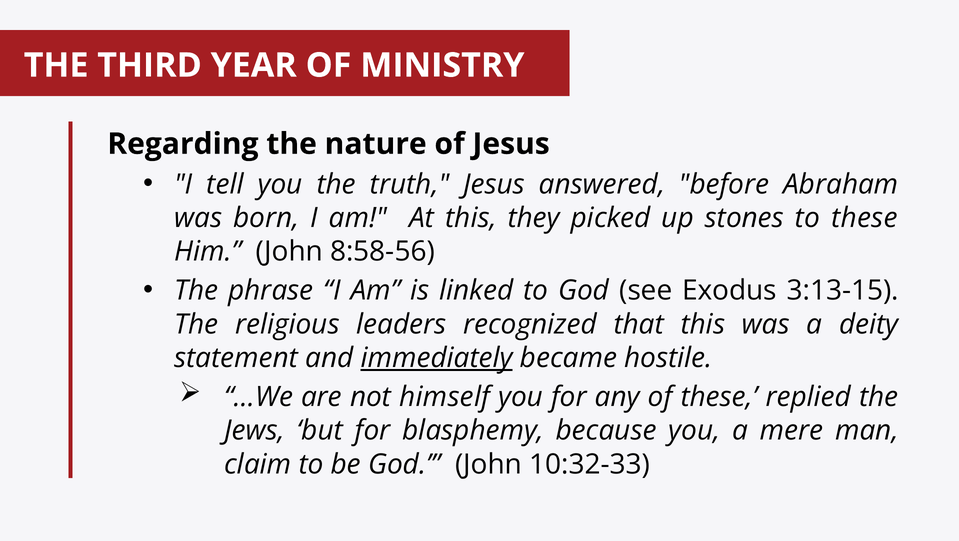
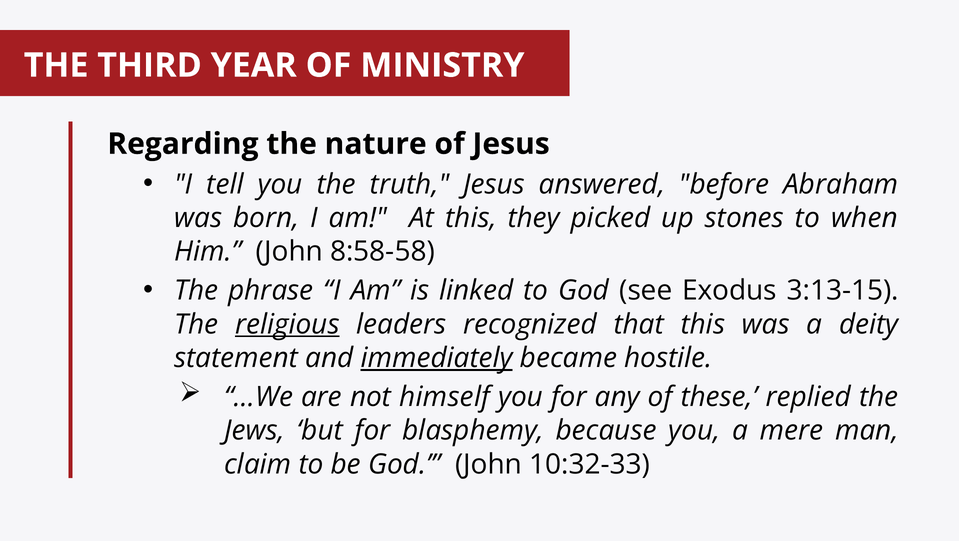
to these: these -> when (865, 218)
8:58-56: 8:58-56 -> 8:58-58 (382, 251)
religious underline: none -> present (287, 324)
